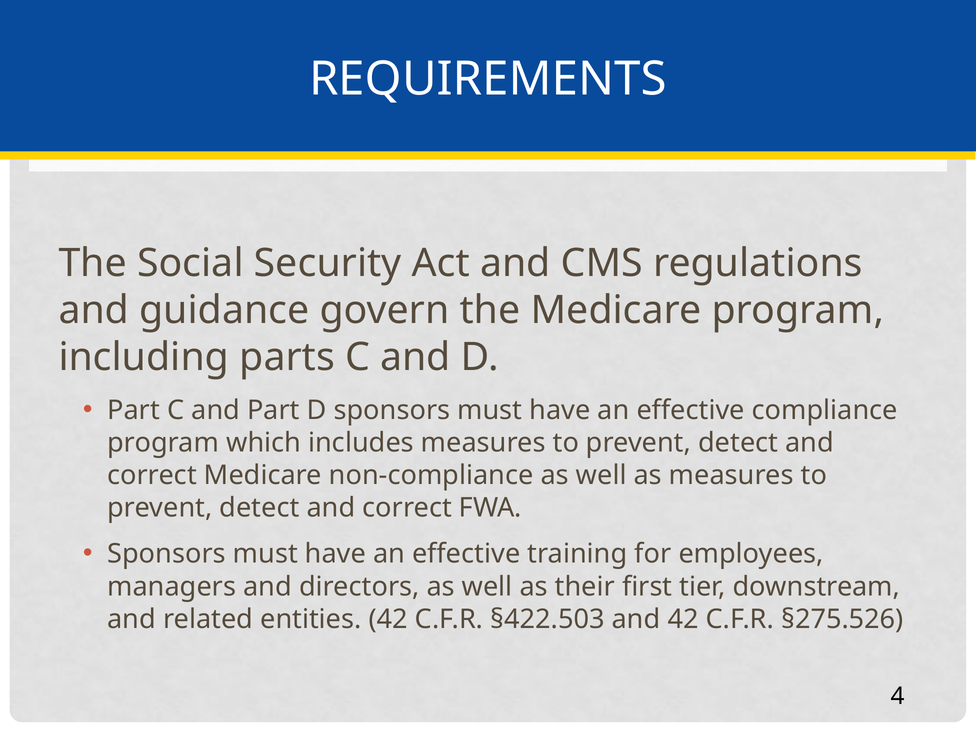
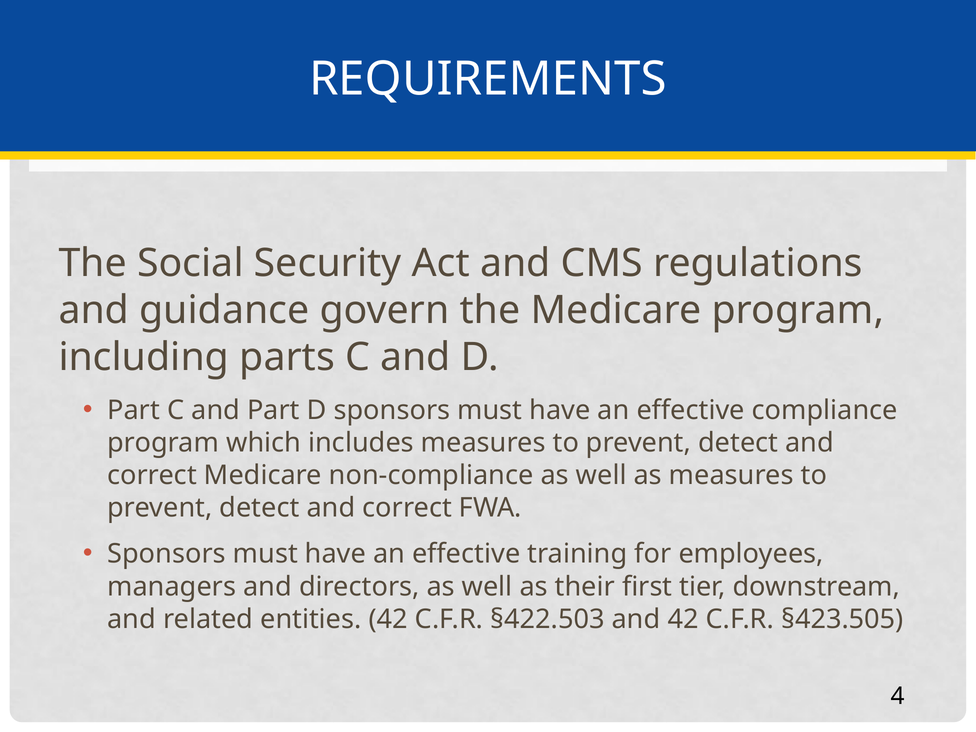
§275.526: §275.526 -> §423.505 (842, 619)
